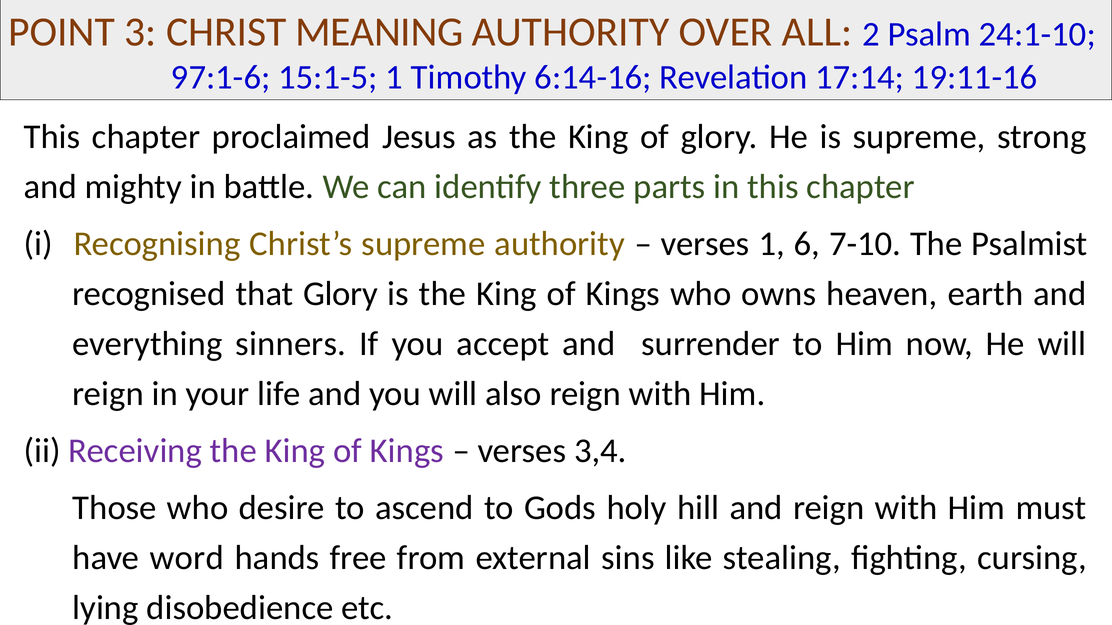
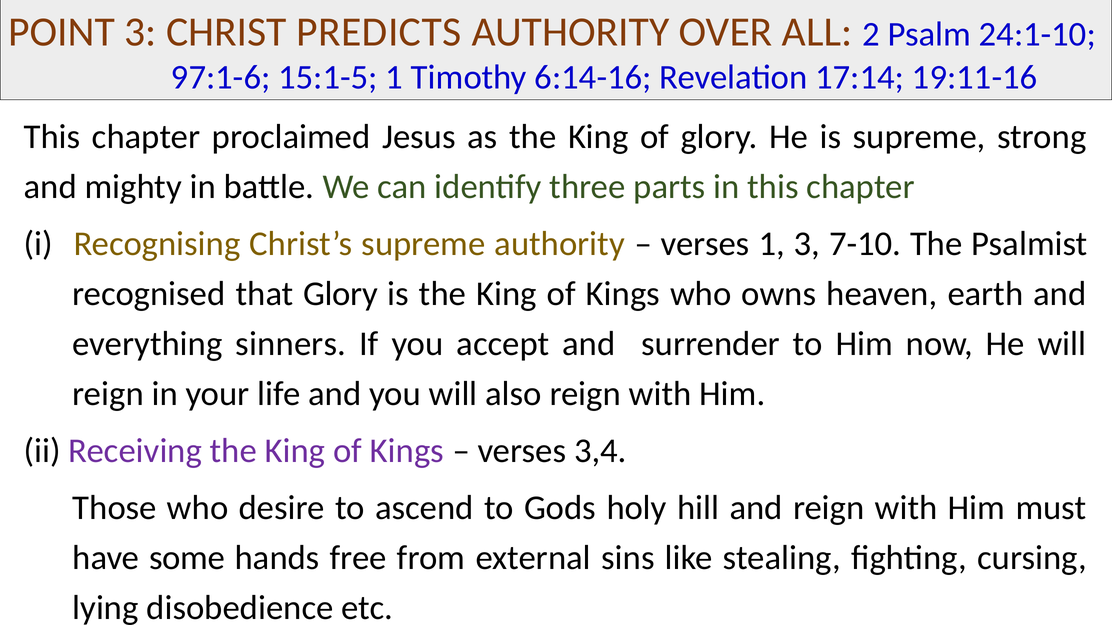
MEANING: MEANING -> PREDICTS (379, 32)
1 6: 6 -> 3 (807, 244)
word: word -> some (187, 558)
